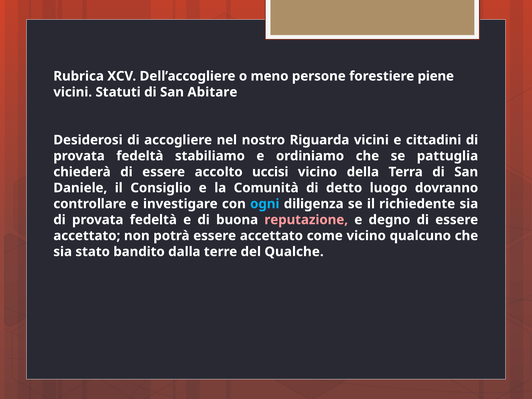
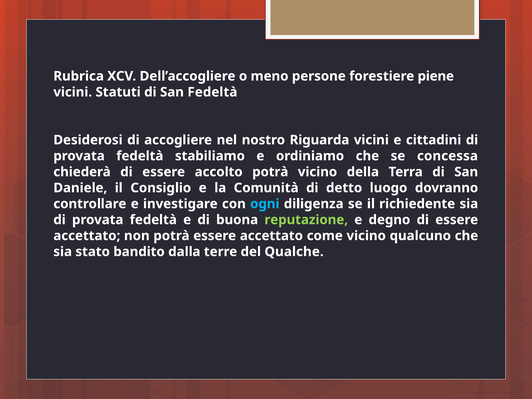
San Abitare: Abitare -> Fedeltà (212, 92)
pattuglia: pattuglia -> concessa (447, 156)
accolto uccisi: uccisi -> potrà (270, 172)
reputazione colour: pink -> light green (306, 220)
